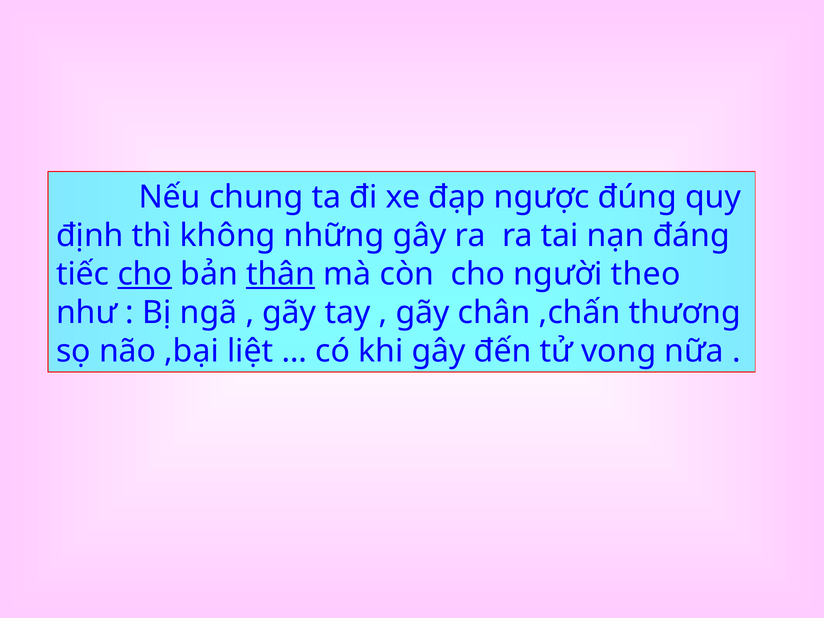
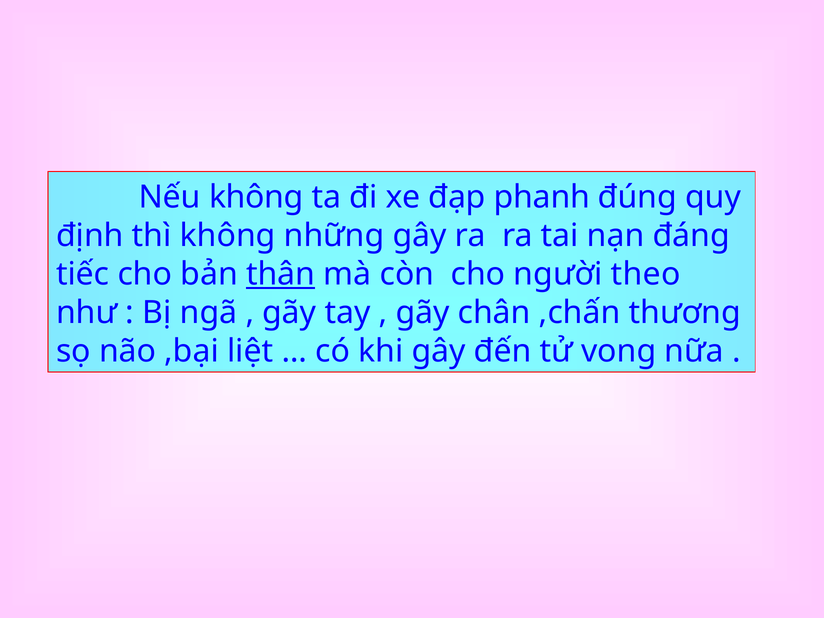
Nếu chung: chung -> không (256, 197)
ngược: ngược -> phanh (542, 197)
cho underline: present -> none (145, 274)
